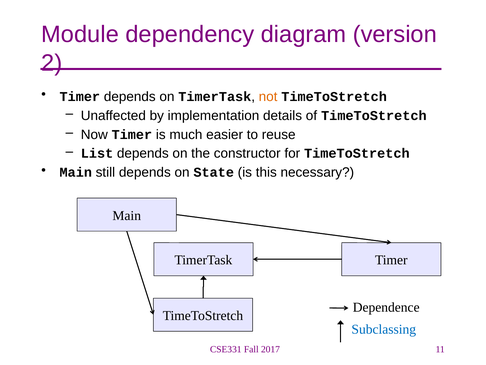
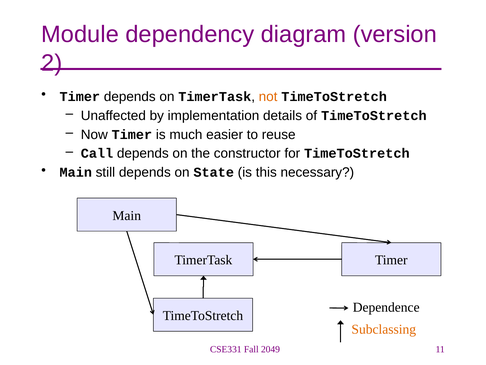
List: List -> Call (97, 153)
Subclassing colour: blue -> orange (384, 329)
2017: 2017 -> 2049 (270, 349)
